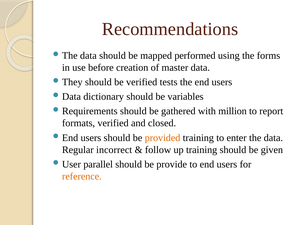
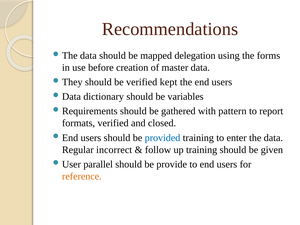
performed: performed -> delegation (195, 56)
tests: tests -> kept (169, 82)
million: million -> pattern (232, 111)
provided colour: orange -> blue (163, 138)
